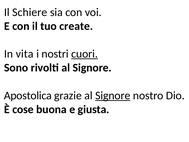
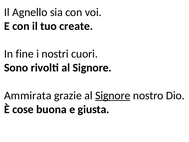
Schiere: Schiere -> Agnello (30, 12)
vita: vita -> fine (25, 54)
cuori underline: present -> none (85, 54)
Apostolica: Apostolica -> Ammirata (28, 95)
